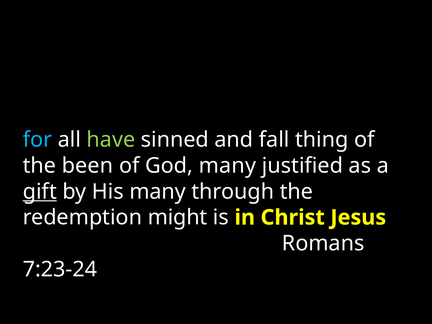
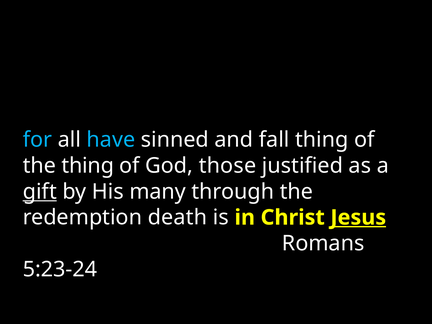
have colour: light green -> light blue (111, 140)
the been: been -> thing (88, 166)
God many: many -> those (227, 166)
might: might -> death (177, 217)
Jesus underline: none -> present (358, 217)
7:23-24: 7:23-24 -> 5:23-24 (60, 269)
